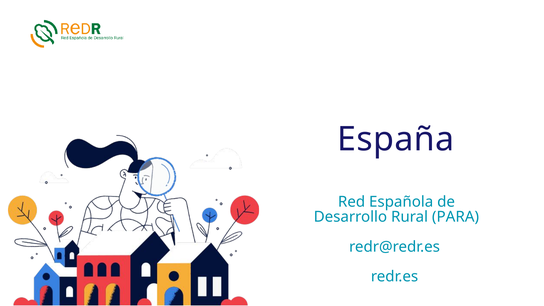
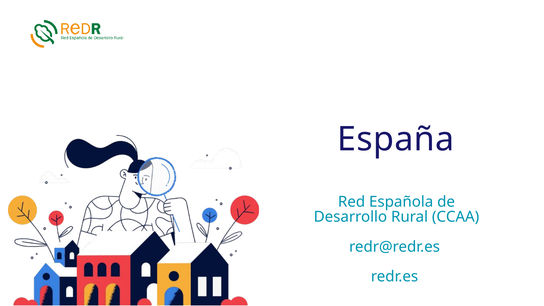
PARA: PARA -> CCAA (456, 217)
